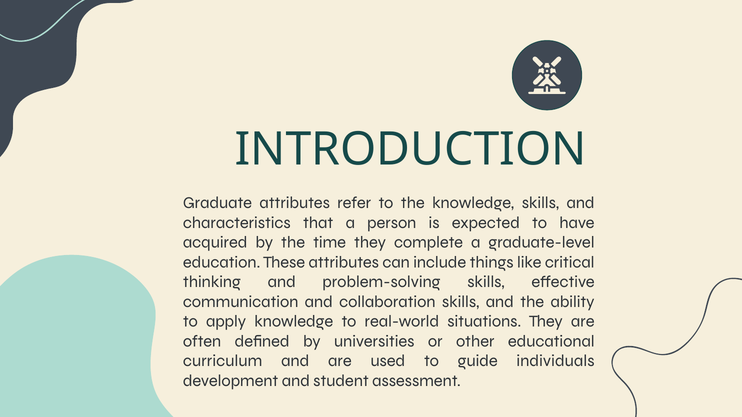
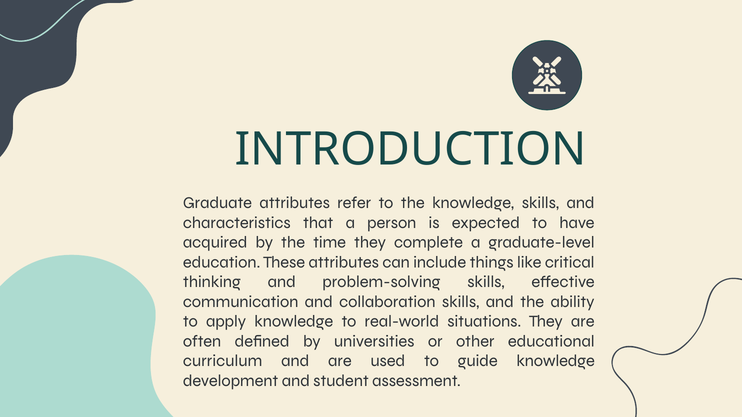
guide individuals: individuals -> knowledge (556, 361)
